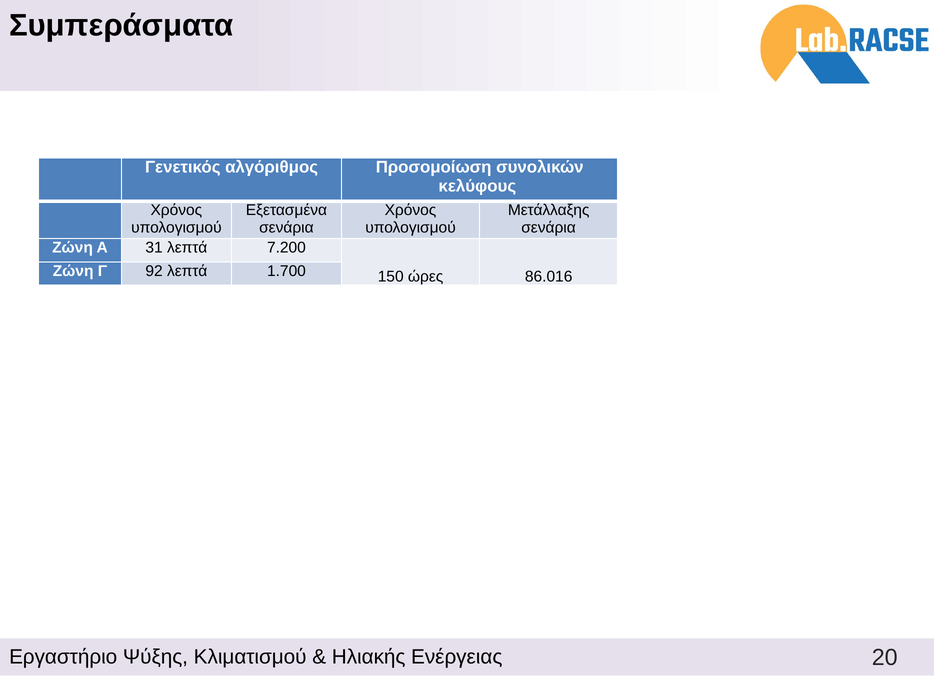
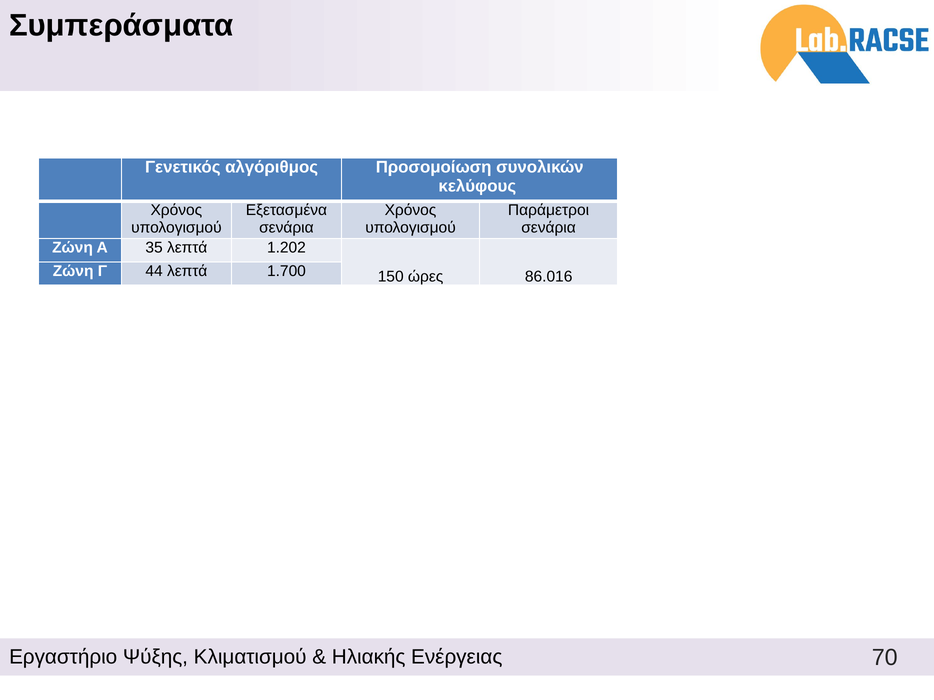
Μετάλλαξης: Μετάλλαξης -> Παράμετροι (549, 210)
31: 31 -> 35 (154, 248)
7.200: 7.200 -> 1.202 (286, 248)
92: 92 -> 44 (154, 271)
20: 20 -> 70 (885, 658)
